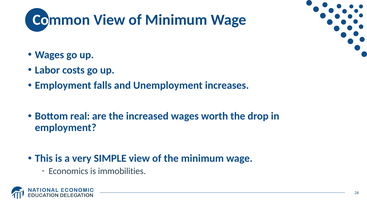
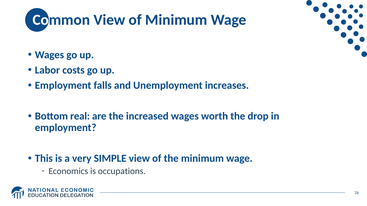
immobilities: immobilities -> occupations (122, 171)
